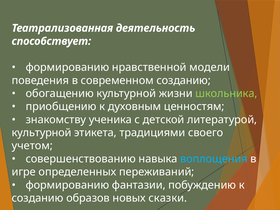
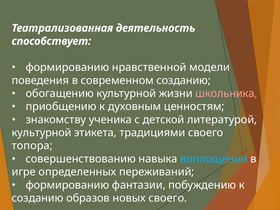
школьника colour: light green -> pink (226, 94)
учетом: учетом -> топора (32, 146)
новых сказки: сказки -> своего (168, 198)
